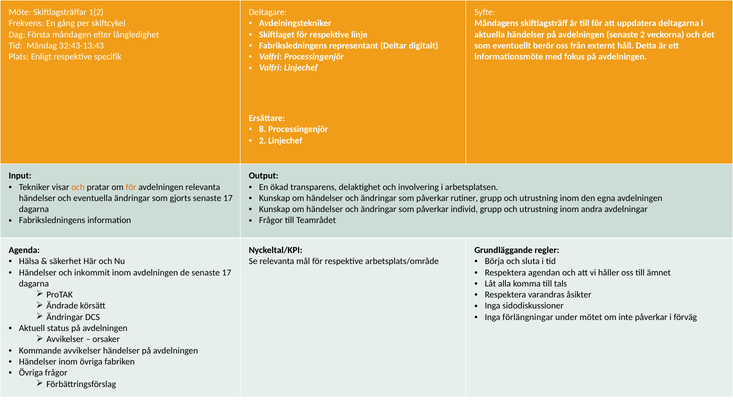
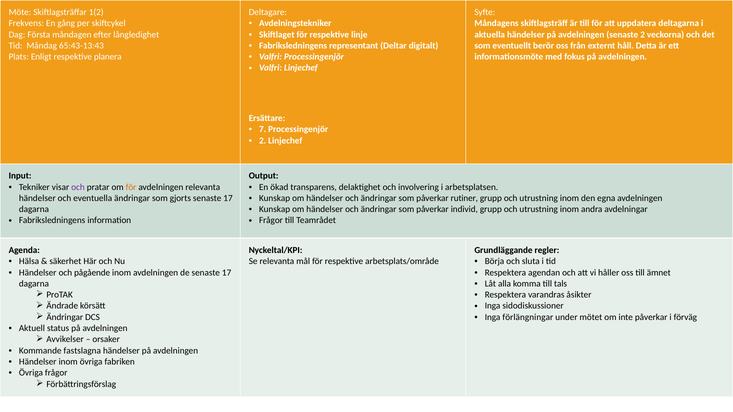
32:43-13:43: 32:43-13:43 -> 65:43-13:43 (81, 46)
specifik: specifik -> planera (108, 57)
8: 8 -> 7 (263, 129)
och colour: orange -> purple (78, 187)
inkommit: inkommit -> pågående (92, 273)
Kommande avvikelser: avvikelser -> fastslagna (82, 351)
